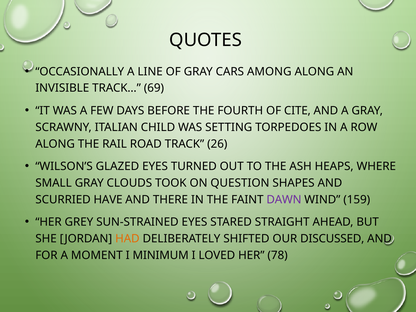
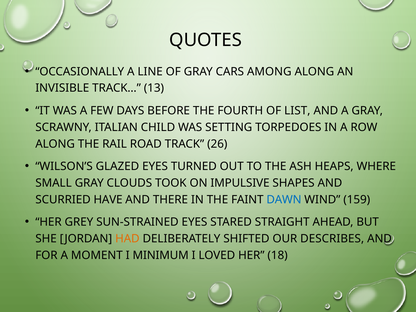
69: 69 -> 13 (154, 88)
CITE: CITE -> LIST (297, 111)
QUESTION: QUESTION -> IMPULSIVE (240, 183)
DAWN colour: purple -> blue (284, 200)
DISCUSSED: DISCUSSED -> DESCRIBES (332, 239)
78: 78 -> 18 (278, 255)
